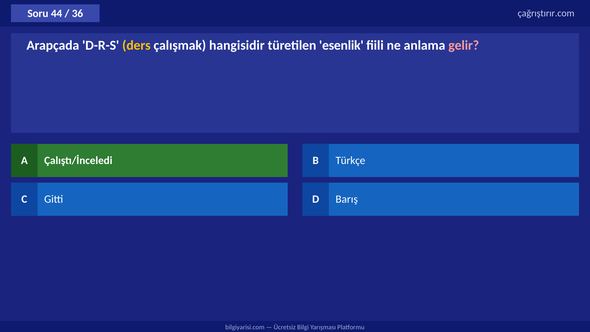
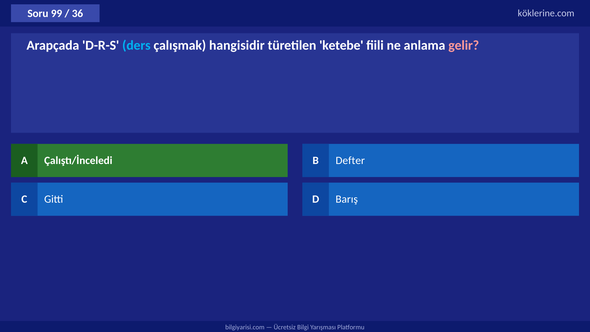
44: 44 -> 99 (57, 13)
çağrıştırır.com: çağrıştırır.com -> köklerine.com (546, 13)
ders colour: yellow -> light blue (136, 45)
esenlik: esenlik -> ketebe (341, 45)
Türkçe: Türkçe -> Defter (350, 161)
